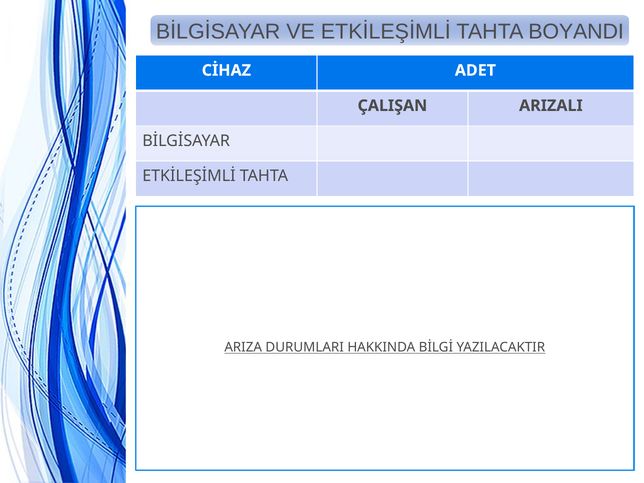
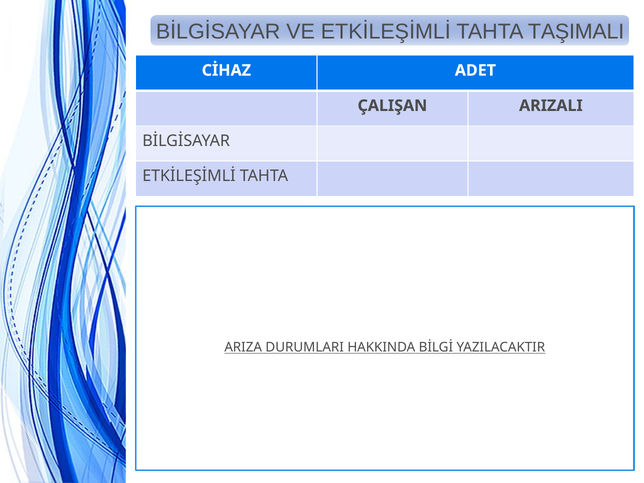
BOYANDI: BOYANDI -> TAŞIMALI (576, 32)
